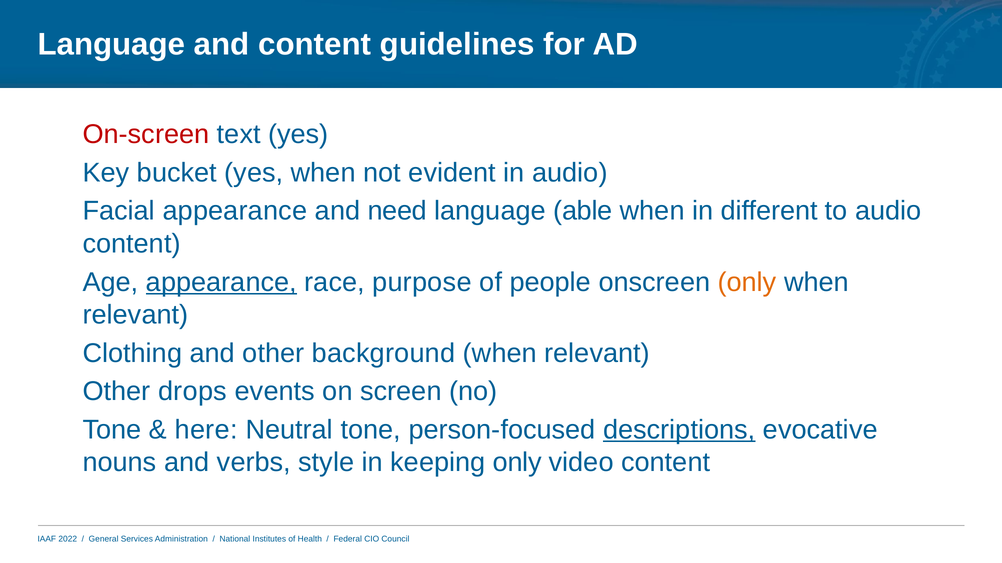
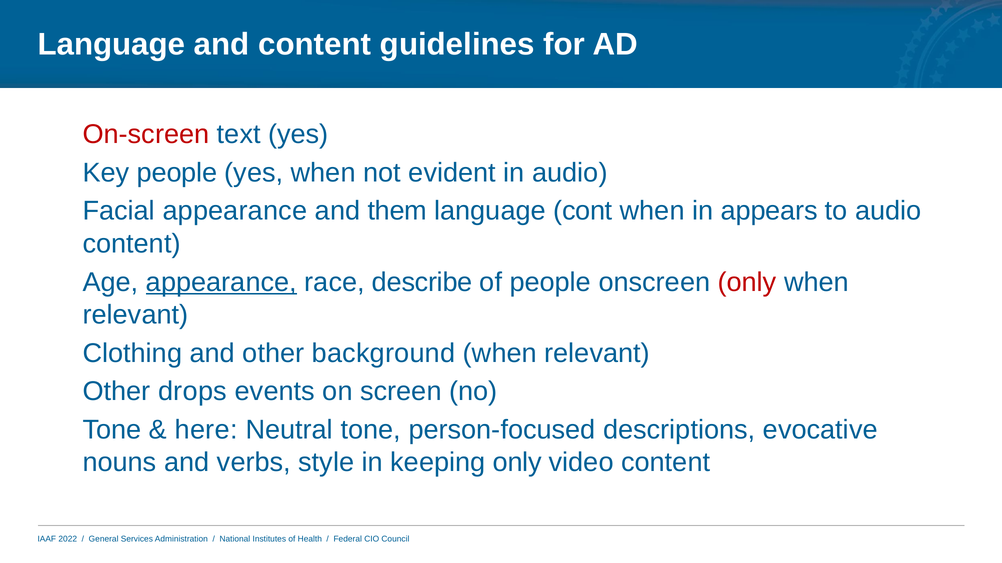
Key bucket: bucket -> people (177, 173)
need: need -> them (397, 211)
able: able -> cont (583, 211)
different: different -> appears (769, 211)
purpose: purpose -> describe (422, 282)
only colour: orange -> red (747, 282)
descriptions underline: present -> none (679, 430)
